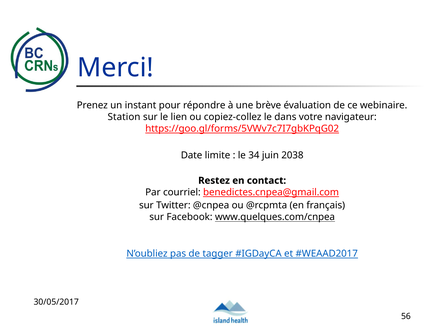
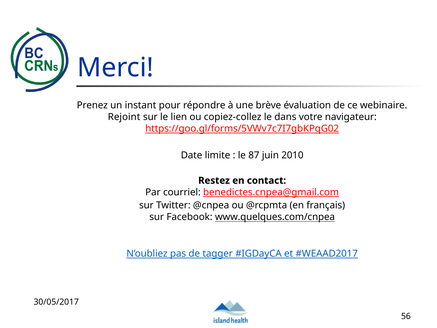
Station: Station -> Rejoint (124, 117)
34: 34 -> 87 (254, 155)
2038: 2038 -> 2010 (292, 155)
